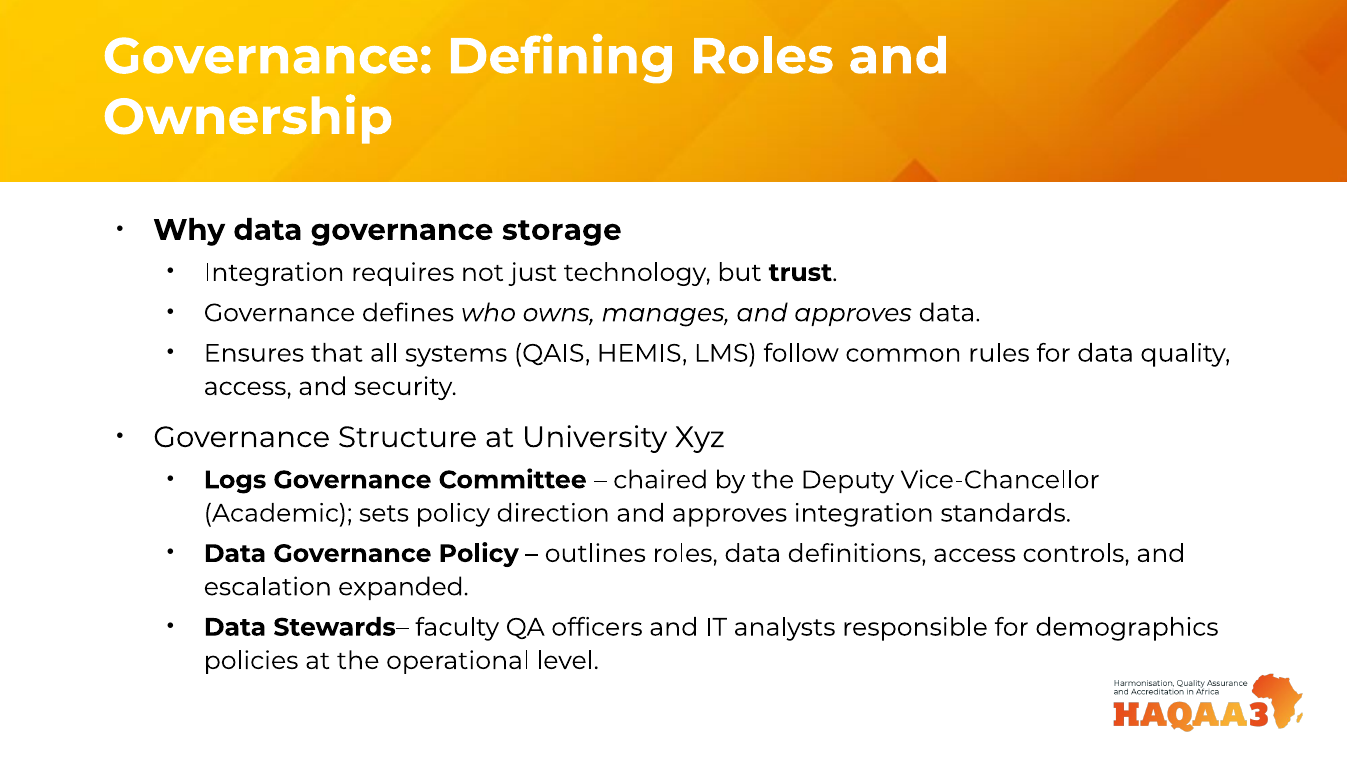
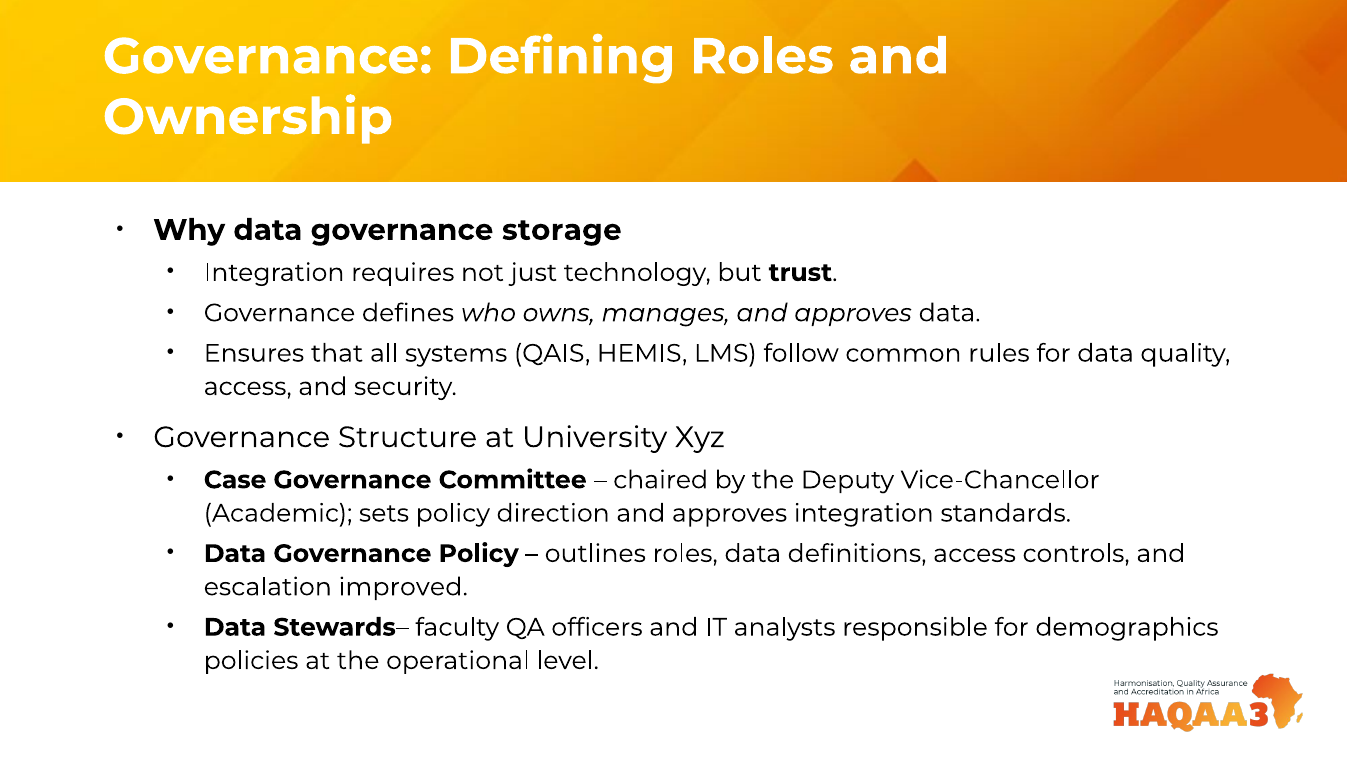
Logs: Logs -> Case (235, 480)
expanded: expanded -> improved (403, 587)
